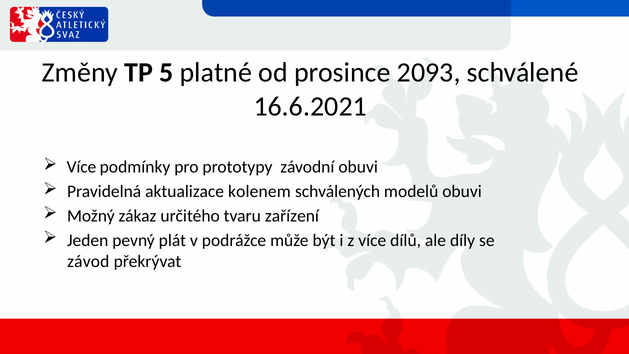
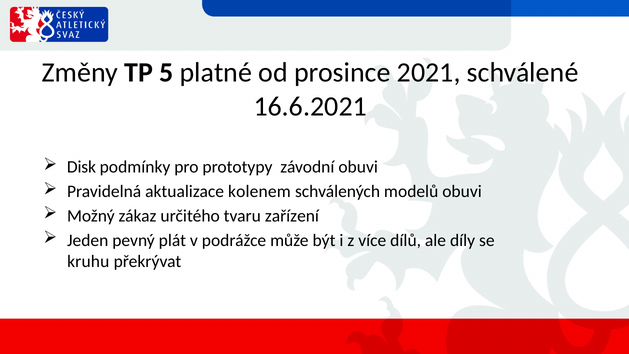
2093: 2093 -> 2021 (429, 73)
Více: Více -> Disk (81, 167)
závod: závod -> kruhu (88, 261)
